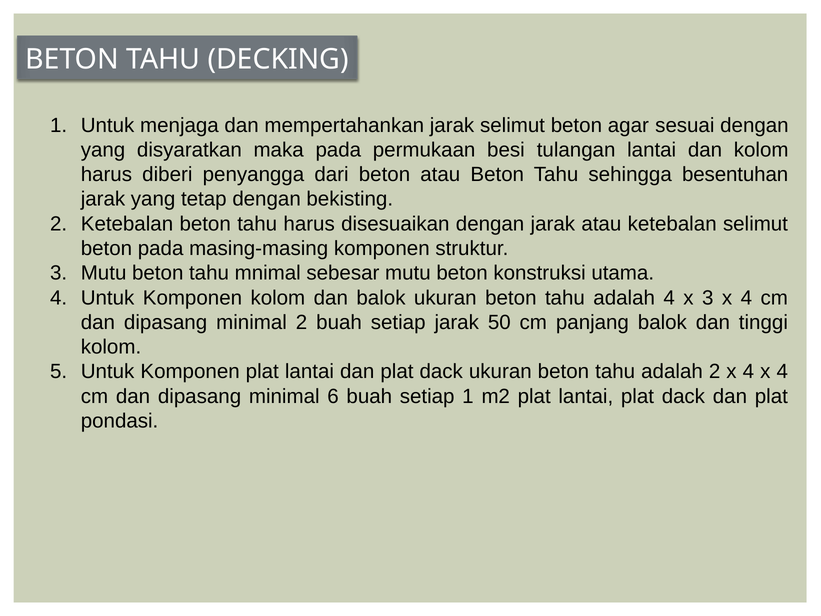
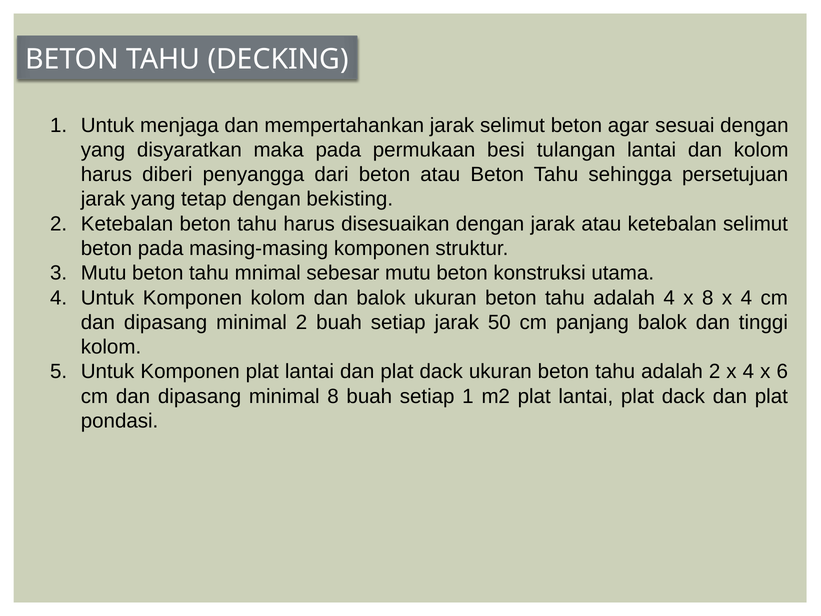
besentuhan: besentuhan -> persetujuan (735, 174)
x 3: 3 -> 8 (708, 298)
4 x 4: 4 -> 6 (782, 372)
minimal 6: 6 -> 8 (333, 396)
